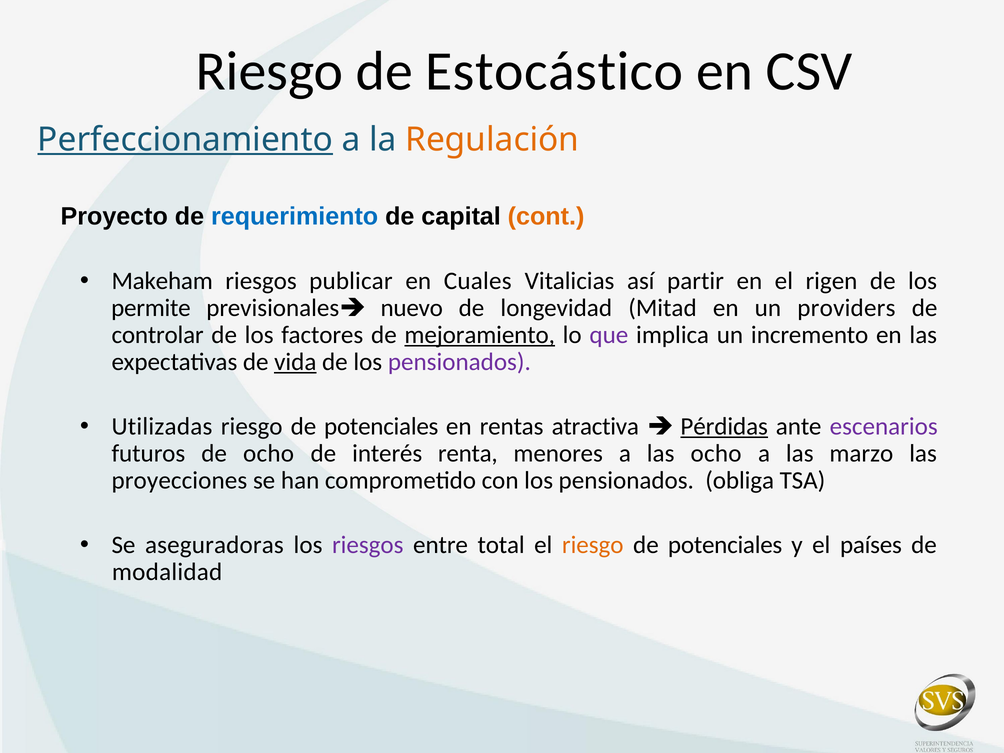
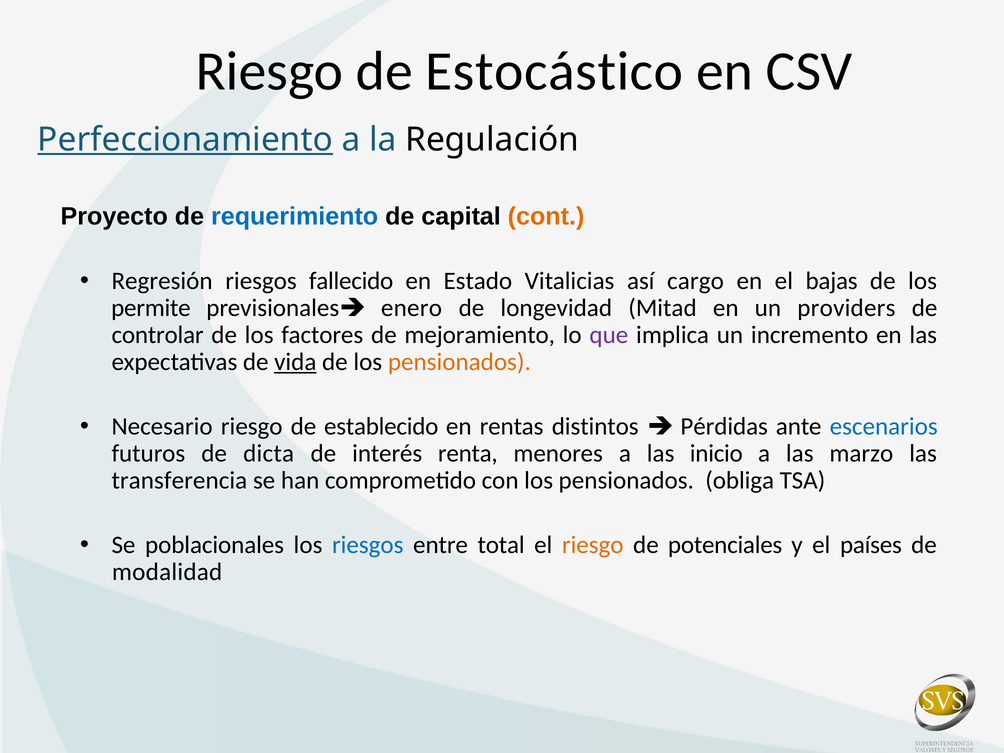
Regulación colour: orange -> black (492, 140)
Makeham: Makeham -> Regresión (162, 281)
publicar: publicar -> fallecido (351, 281)
Cuales: Cuales -> Estado (478, 281)
partir: partir -> cargo (696, 281)
rigen: rigen -> bajas (832, 281)
nuevo: nuevo -> enero (411, 308)
mejoramiento underline: present -> none (480, 335)
pensionados colour: purple -> orange (459, 362)
Utilizadas: Utilizadas -> Necesario (162, 426)
potenciales: potenciales -> establecido (381, 426)
atractiva: atractiva -> distintos (595, 426)
Pérdidas underline: present -> none (724, 426)
escenarios colour: purple -> blue (884, 426)
de ocho: ocho -> dicta (269, 453)
las ocho: ocho -> inicio (716, 453)
proyecciones: proyecciones -> transferencia (179, 481)
aseguradoras: aseguradoras -> poblacionales (215, 545)
riesgos colour: purple -> blue (368, 545)
